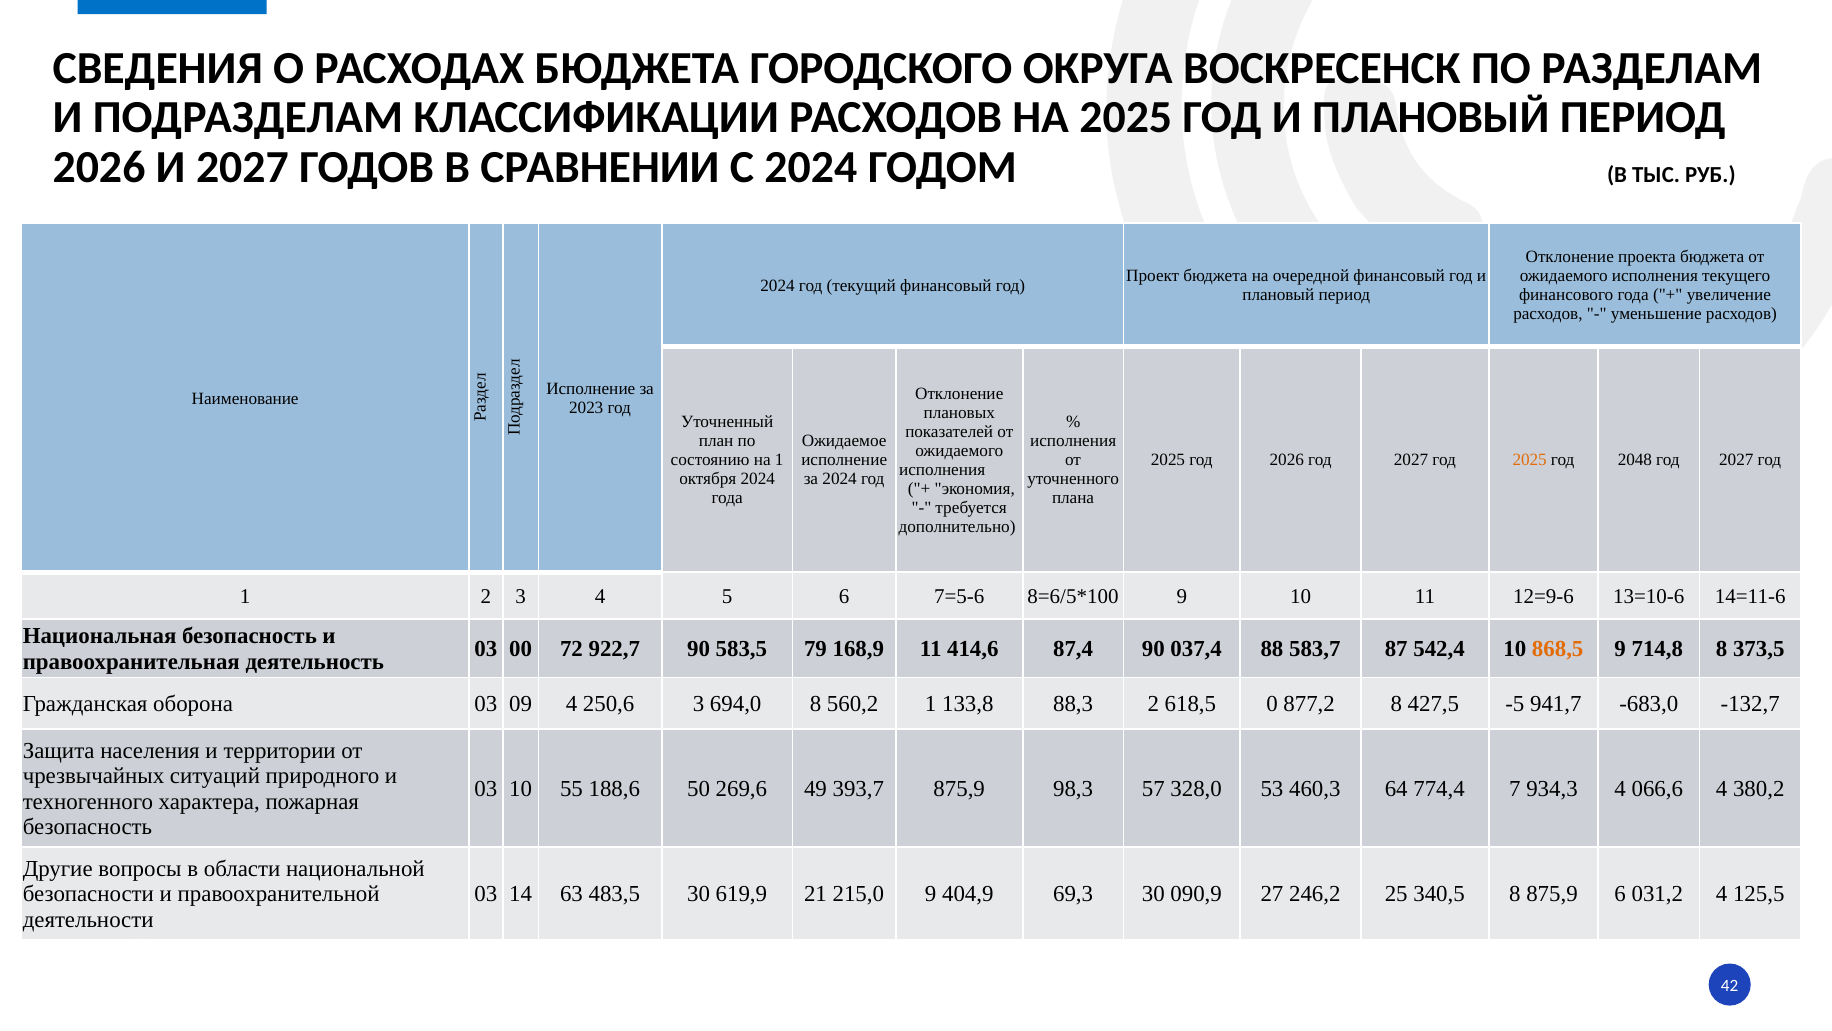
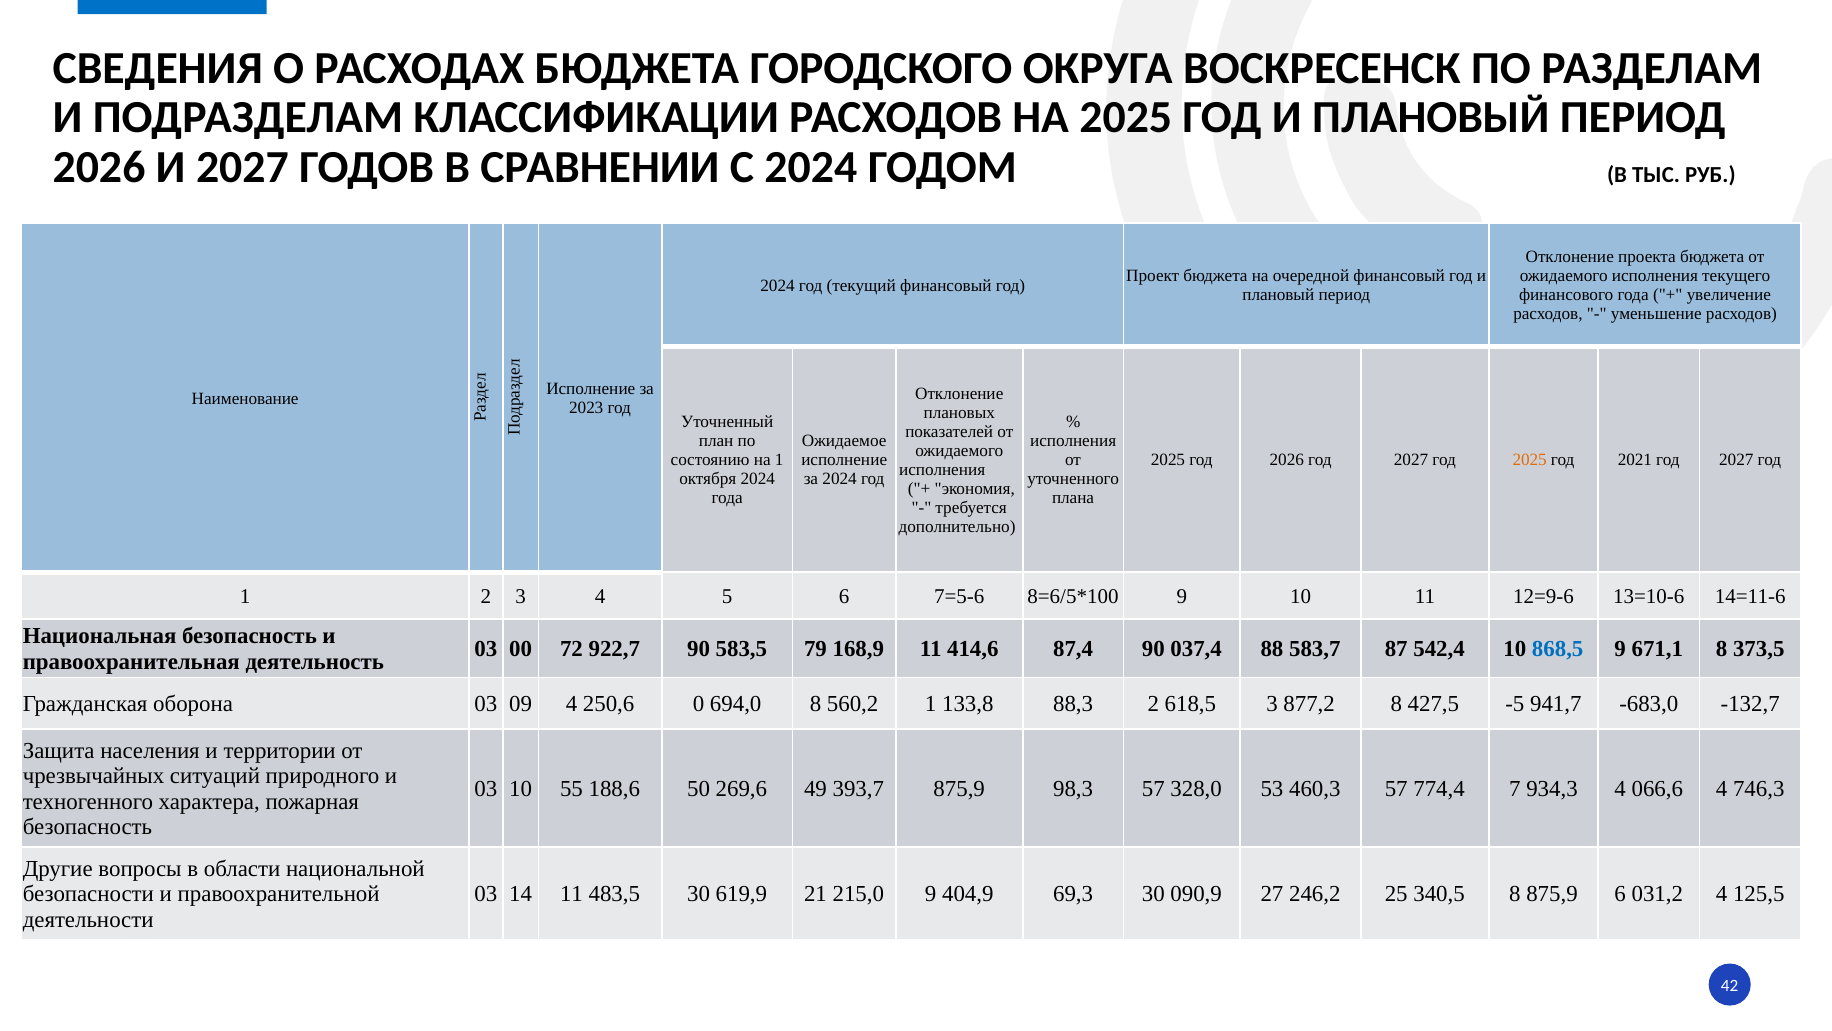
2048: 2048 -> 2021 (1635, 460)
868,5 colour: orange -> blue (1558, 649)
714,8: 714,8 -> 671,1 (1657, 649)
250,6 3: 3 -> 0 (699, 704)
618,5 0: 0 -> 3 (1272, 704)
460,3 64: 64 -> 57 (1396, 788)
380,2: 380,2 -> 746,3 (1759, 788)
14 63: 63 -> 11 (571, 894)
